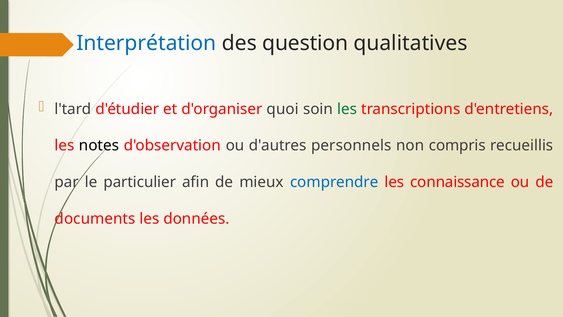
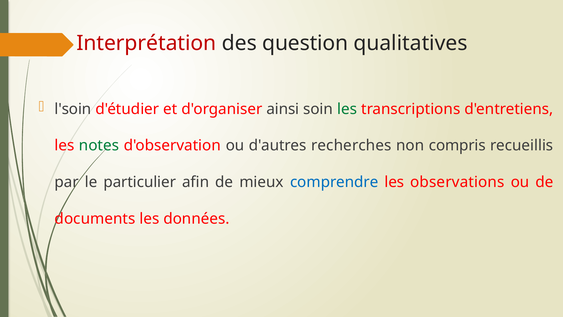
Interprétation colour: blue -> red (146, 43)
l'tard: l'tard -> l'soin (73, 109)
quoi: quoi -> ainsi (283, 109)
notes colour: black -> green (99, 145)
personnels: personnels -> recherches (351, 145)
connaissance: connaissance -> observations (457, 182)
